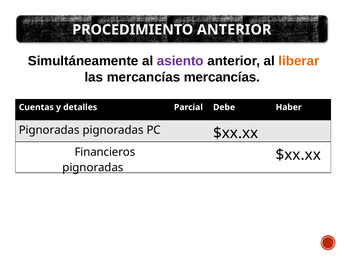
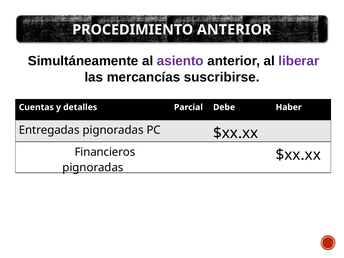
liberar colour: orange -> purple (299, 61)
mercancías mercancías: mercancías -> suscribirse (222, 77)
Pignoradas: Pignoradas -> Entregadas (49, 130)
